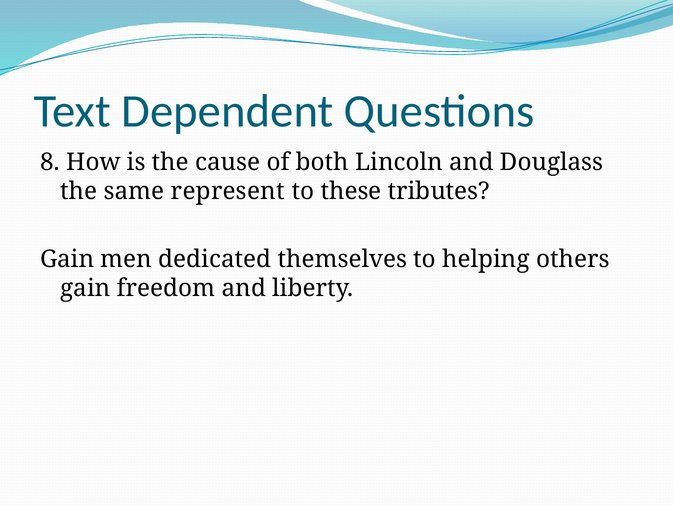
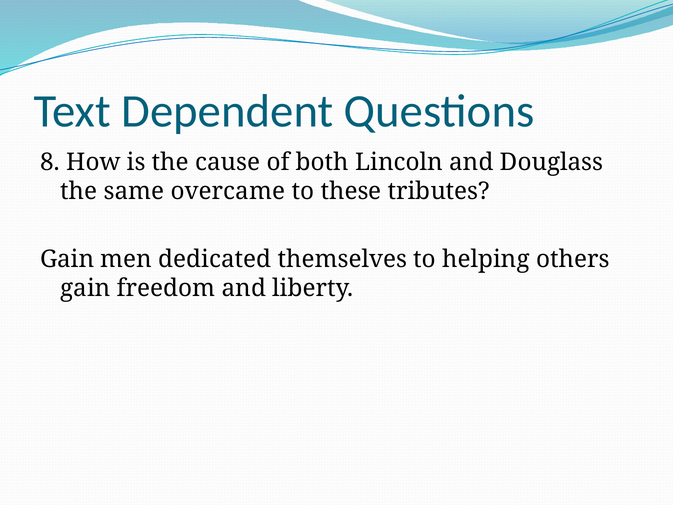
represent: represent -> overcame (228, 191)
